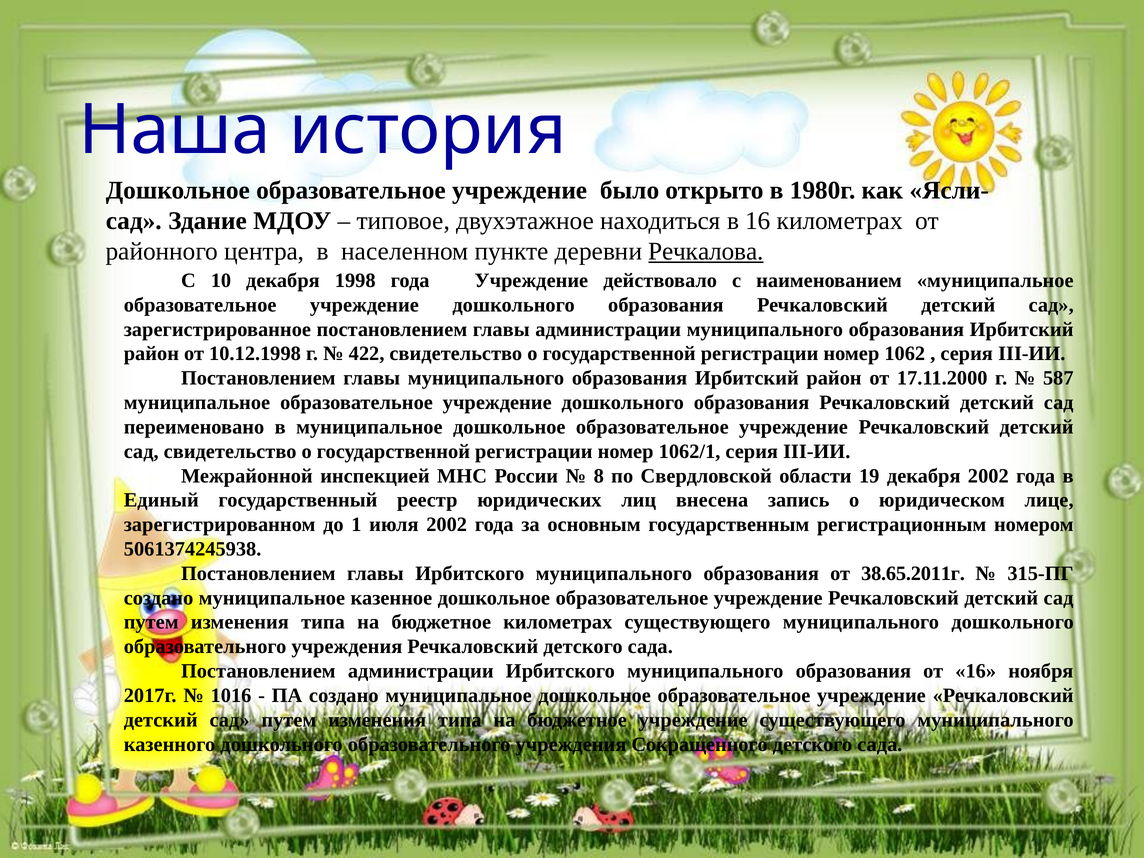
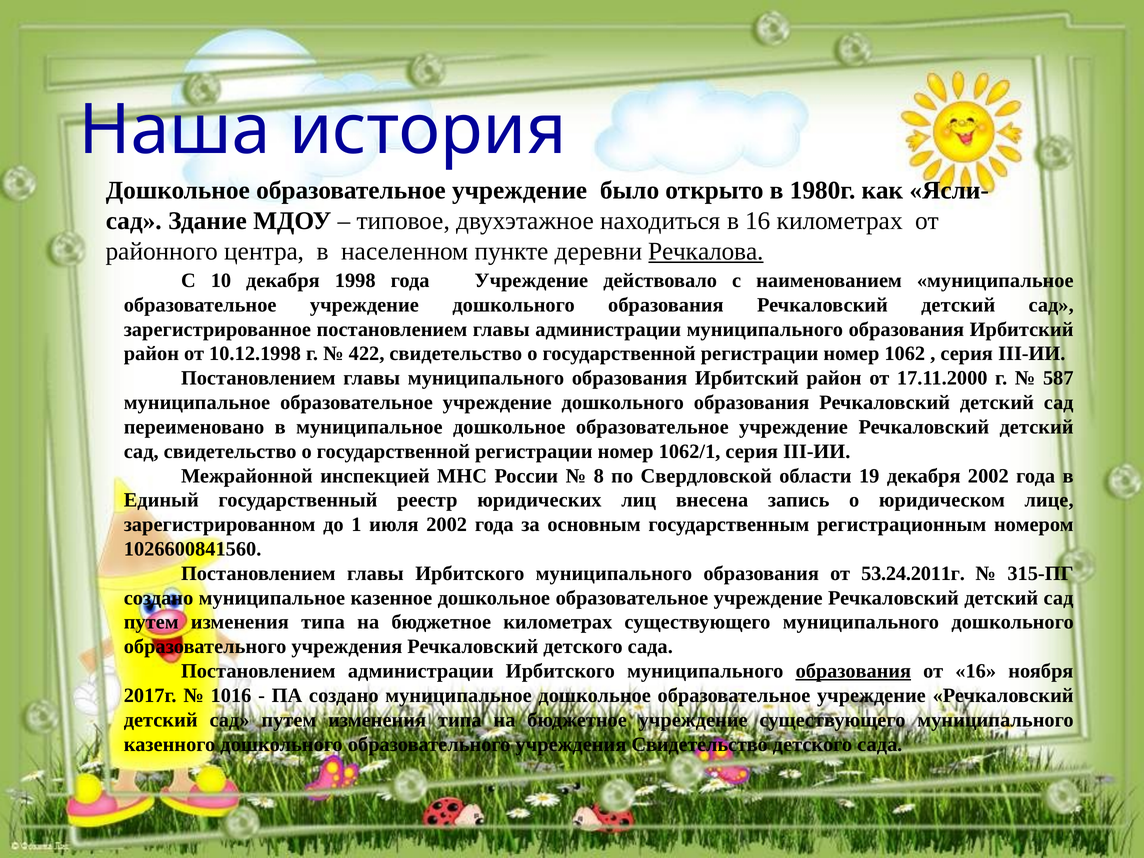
5061374245938: 5061374245938 -> 1026600841560 (193, 549)
38.65.2011г: 38.65.2011г -> 53.24.2011г (913, 573)
образования underline: none -> present (853, 671)
учреждения Сокращенного: Сокращенного -> Свидетельство (700, 744)
